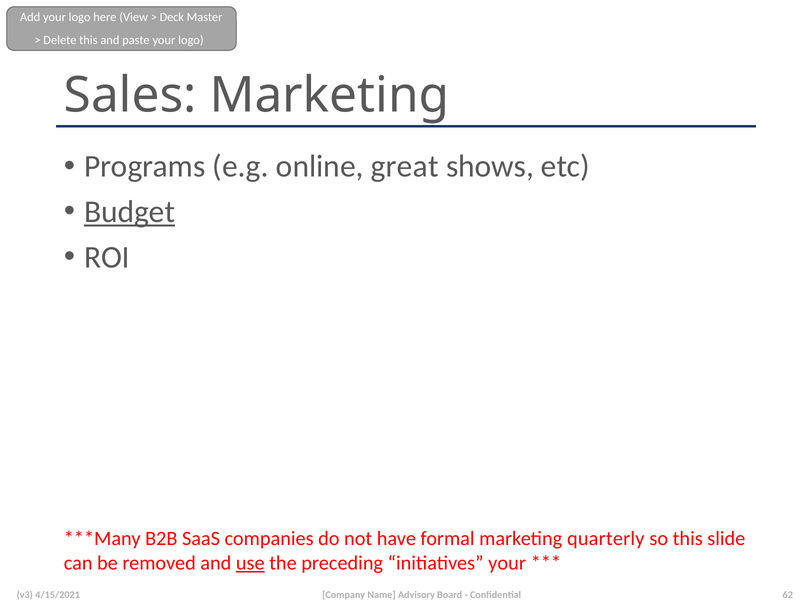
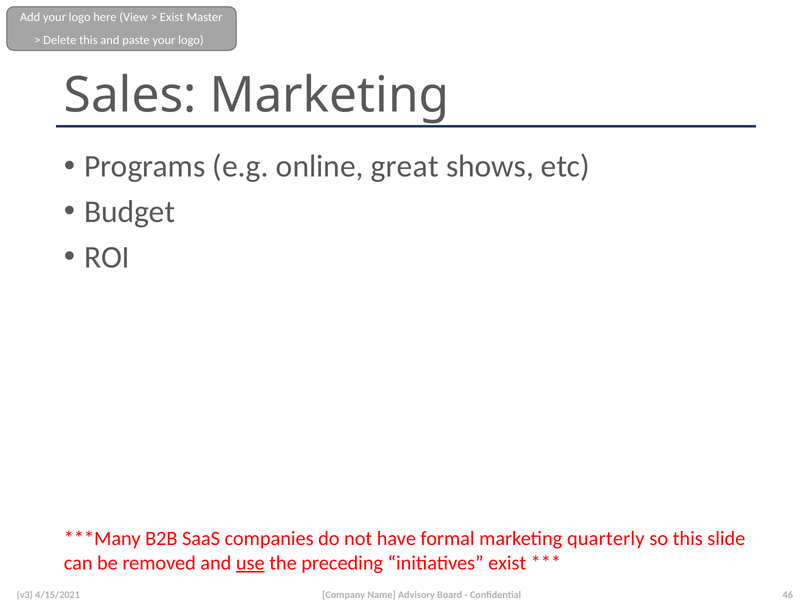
Deck: Deck -> Exist (172, 17)
Budget underline: present -> none (130, 212)
initiatives your: your -> exist (507, 563)
62: 62 -> 46 (788, 595)
